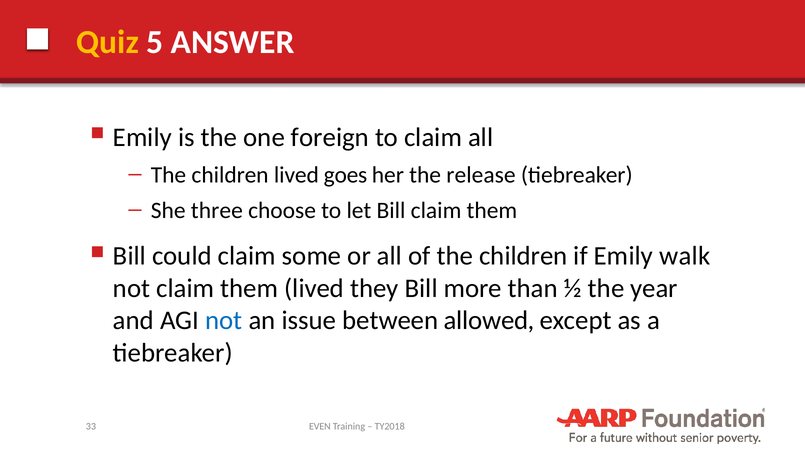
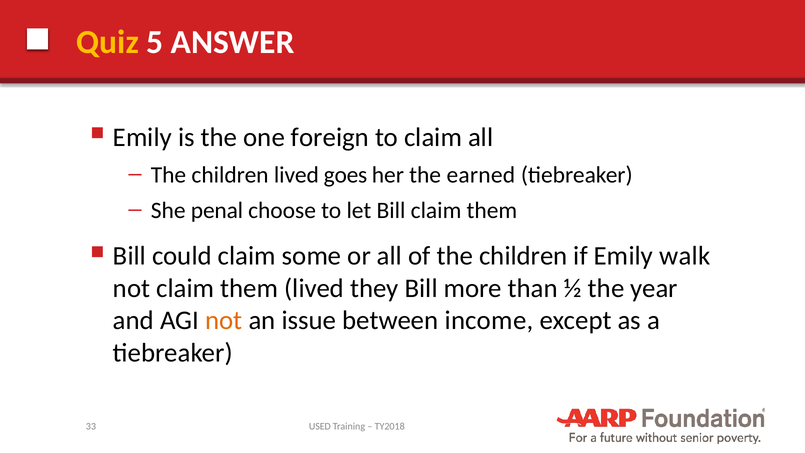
release: release -> earned (481, 175)
three: three -> penal (217, 210)
not colour: blue -> orange (224, 320)
allowed: allowed -> income (489, 320)
EVEN: EVEN -> USED (320, 426)
